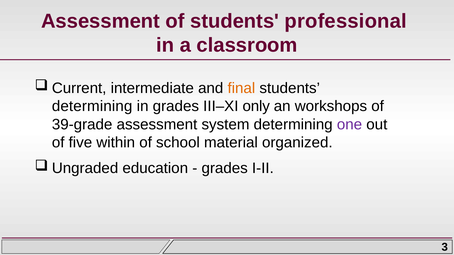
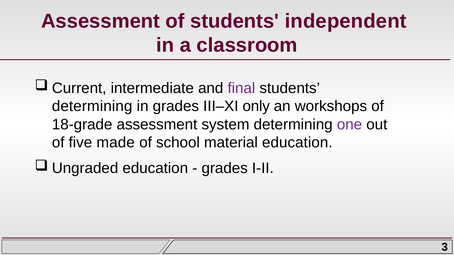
professional: professional -> independent (346, 21)
final colour: orange -> purple (241, 88)
39-grade: 39-grade -> 18-grade (82, 125)
within: within -> made (116, 143)
material organized: organized -> education (297, 143)
